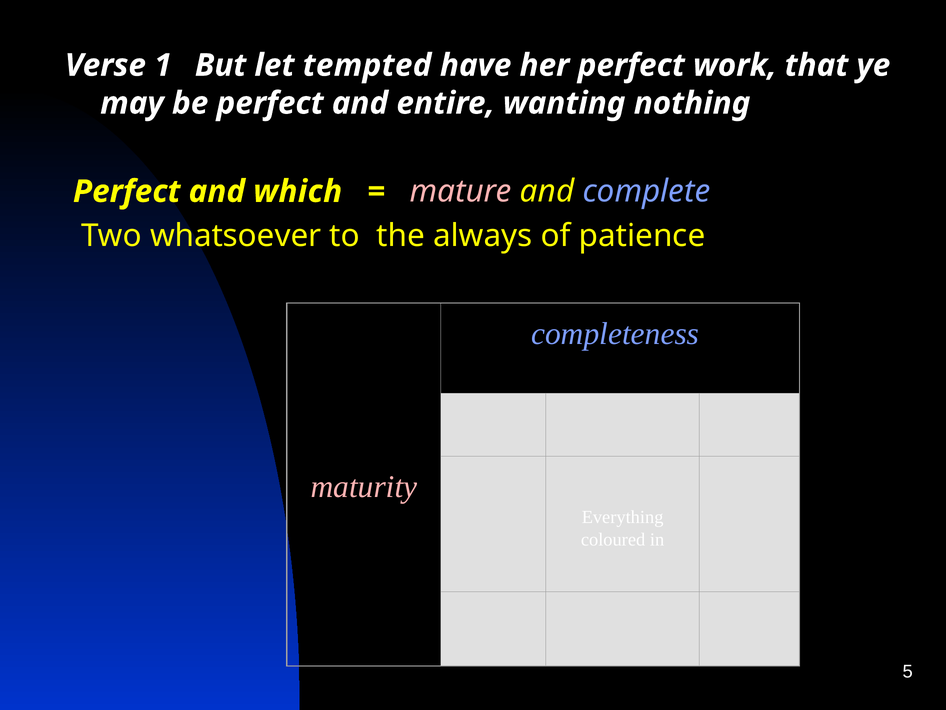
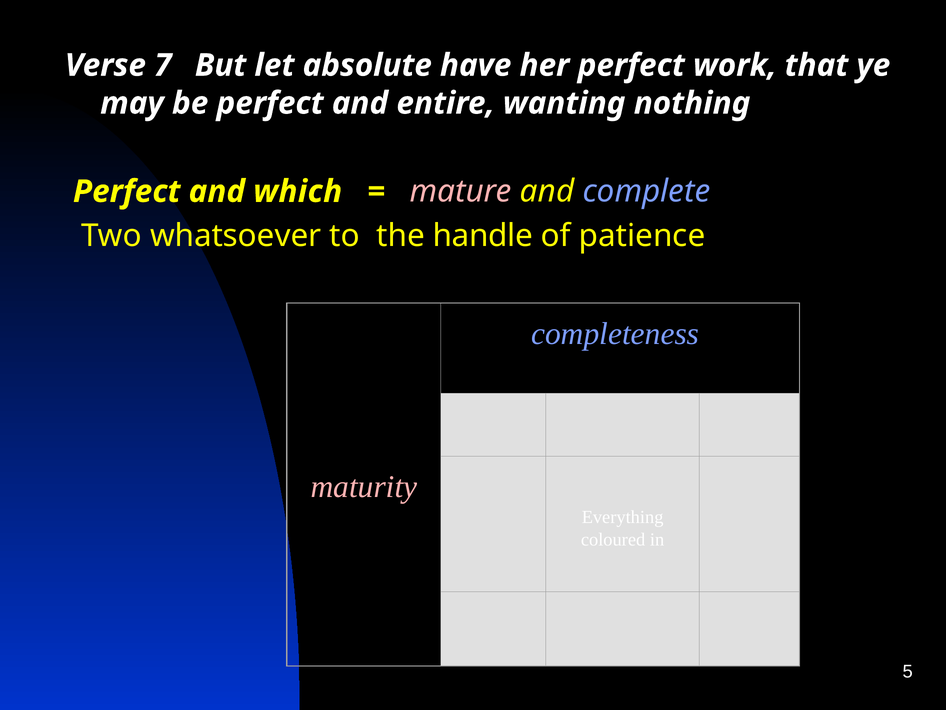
1: 1 -> 7 (163, 65)
tempted: tempted -> absolute (367, 65)
always: always -> handle (483, 236)
